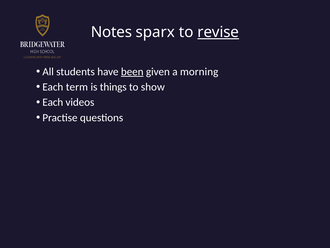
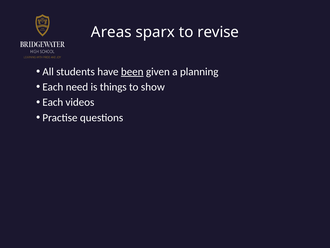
Notes: Notes -> Areas (111, 32)
revise underline: present -> none (218, 32)
morning: morning -> planning (199, 71)
term: term -> need (77, 87)
